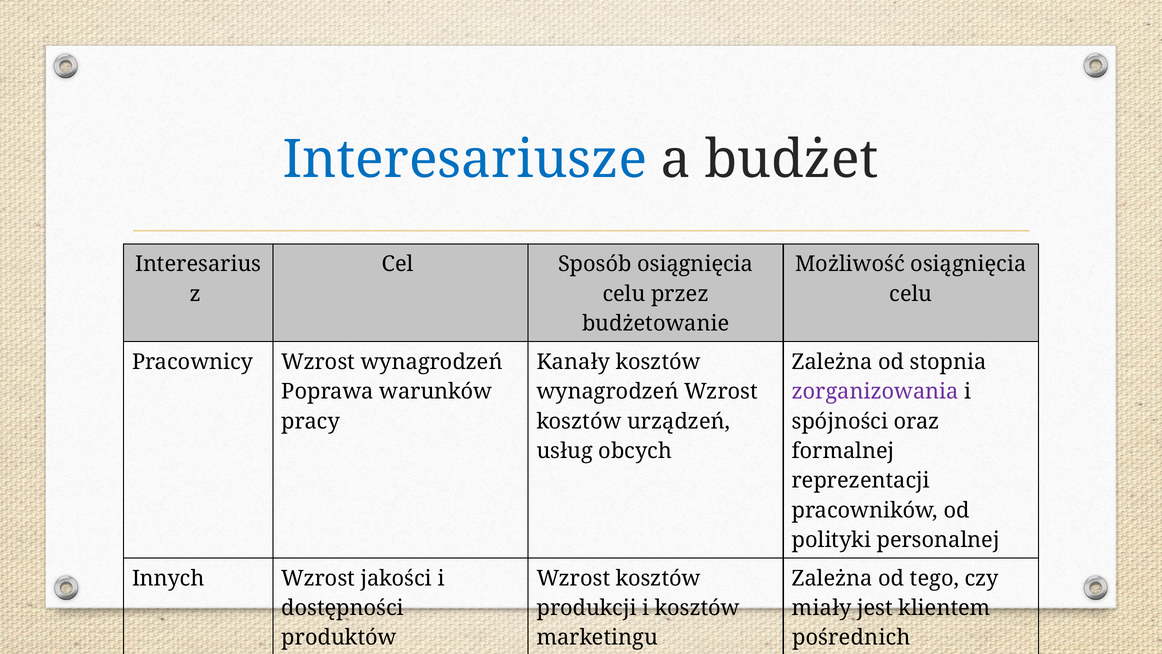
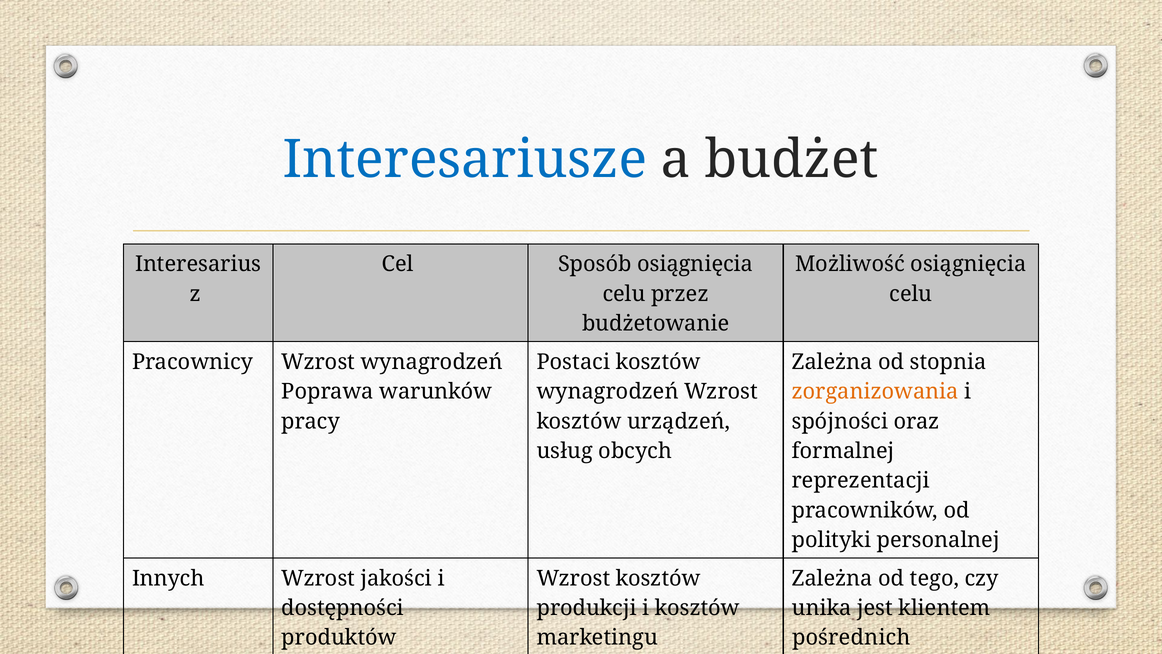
Kanały: Kanały -> Postaci (573, 362)
zorganizowania colour: purple -> orange (875, 391)
miały: miały -> unika (822, 608)
